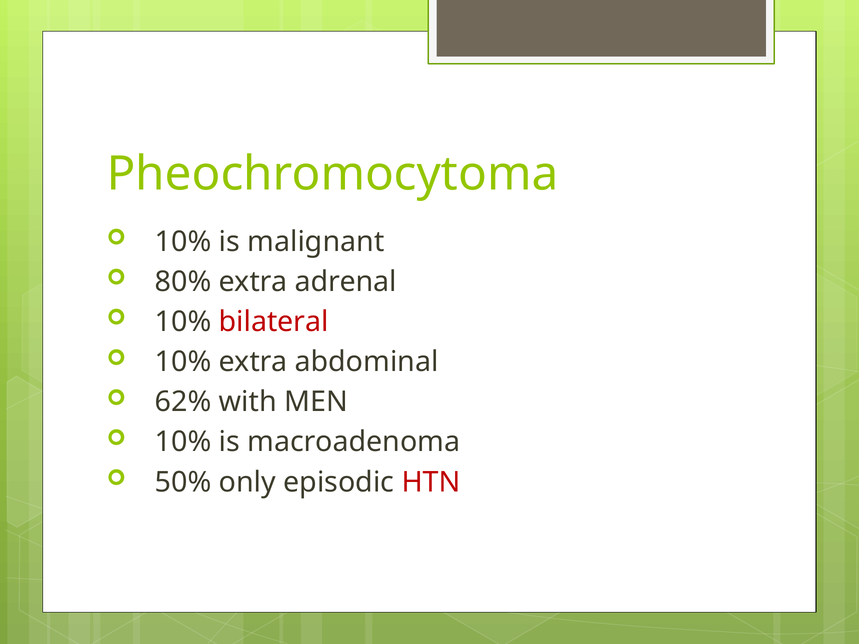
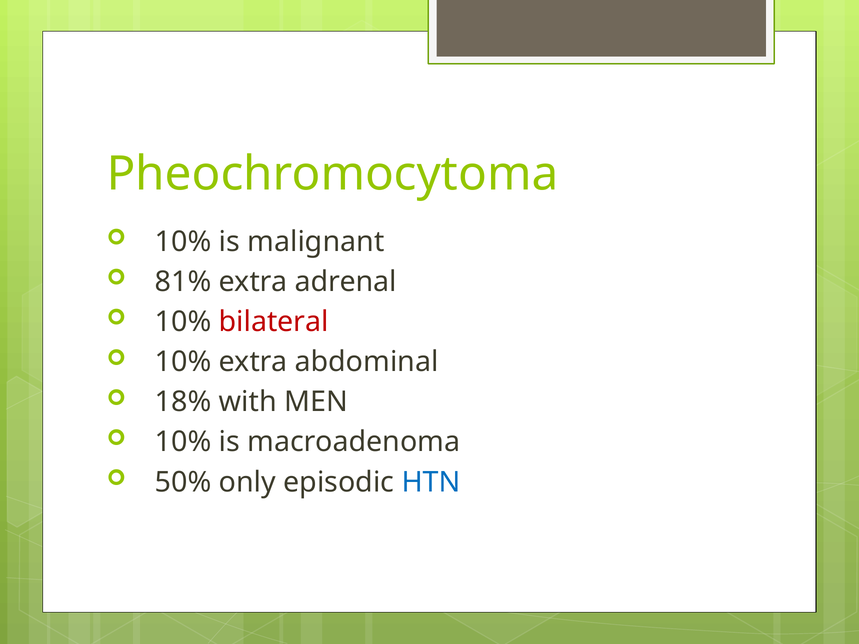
80%: 80% -> 81% (183, 282)
62%: 62% -> 18% (183, 402)
HTN colour: red -> blue (431, 482)
